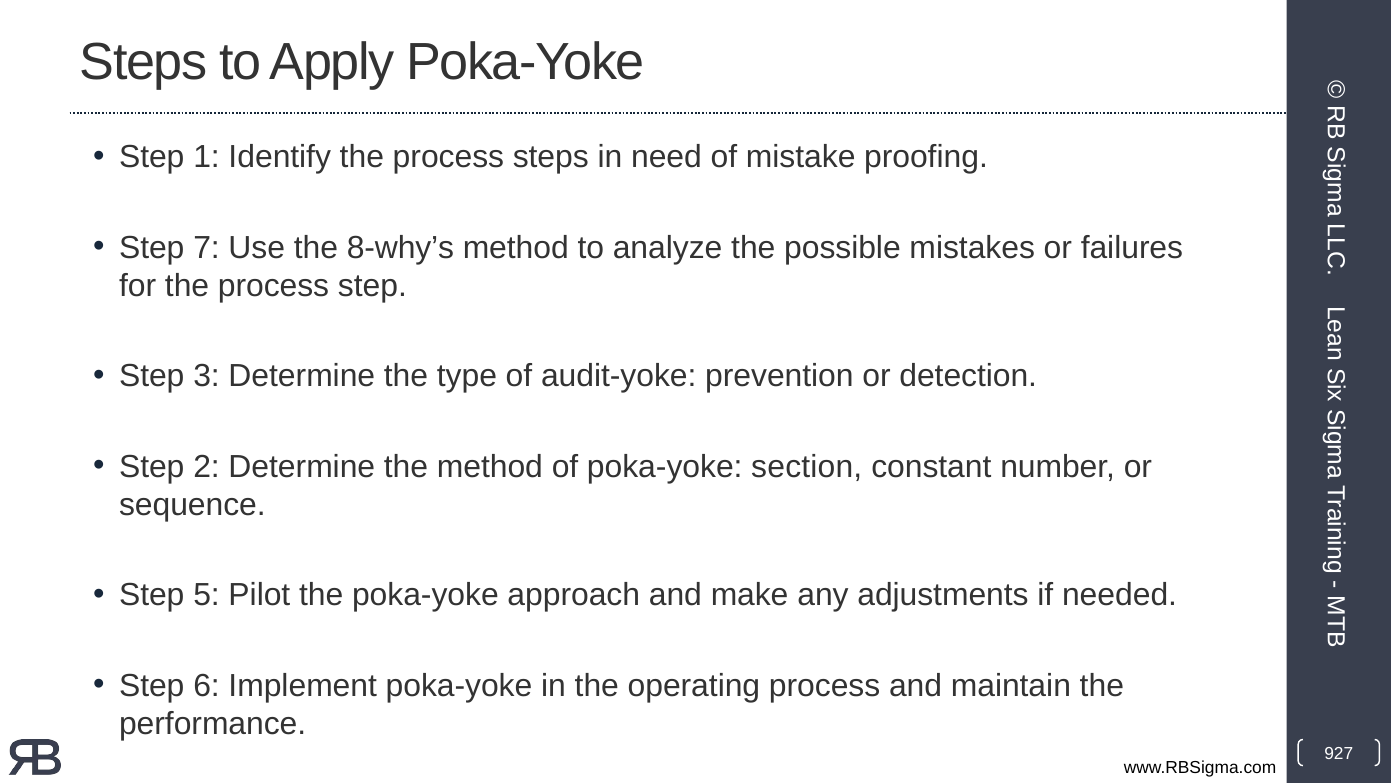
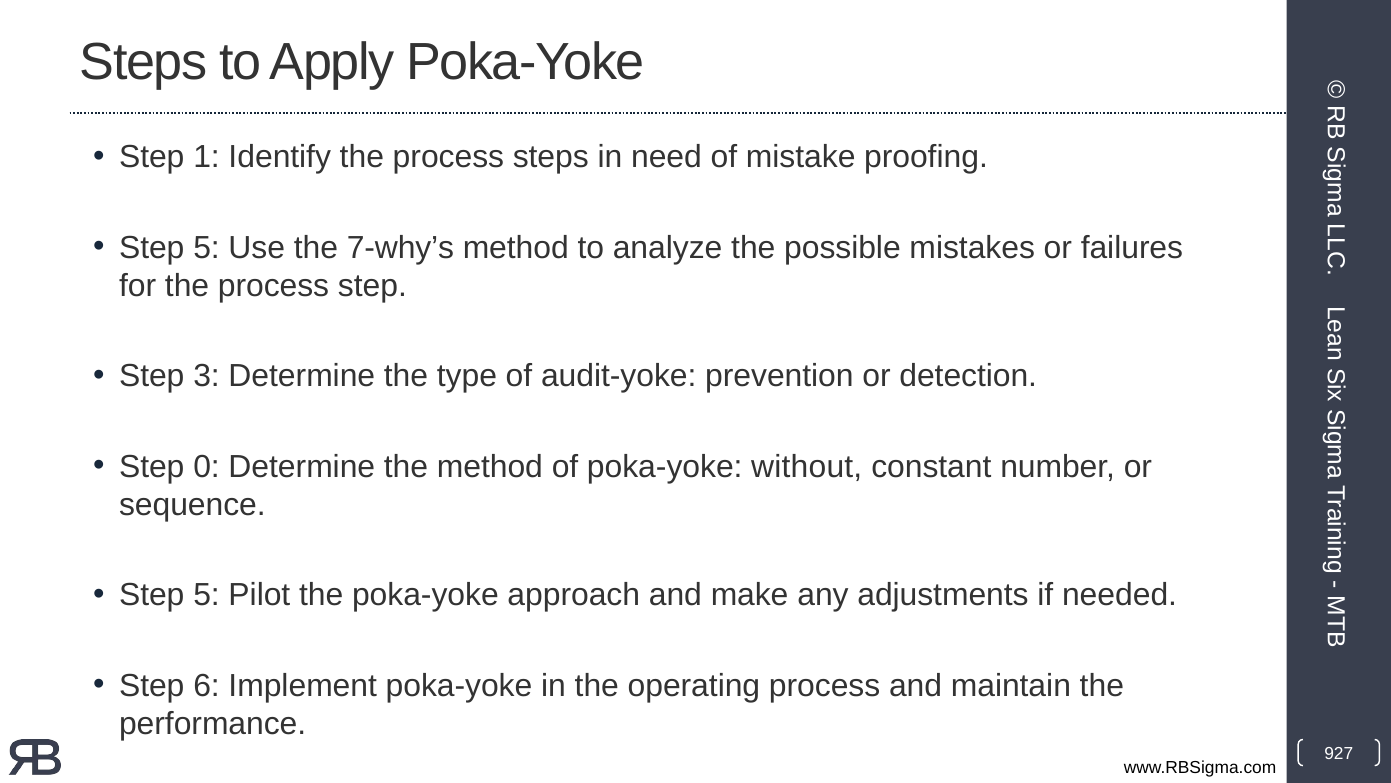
7: 7 -> 5 (207, 247)
8-why’s: 8-why’s -> 7-why’s (400, 247)
2: 2 -> 0 (207, 466)
section: section -> without (807, 466)
